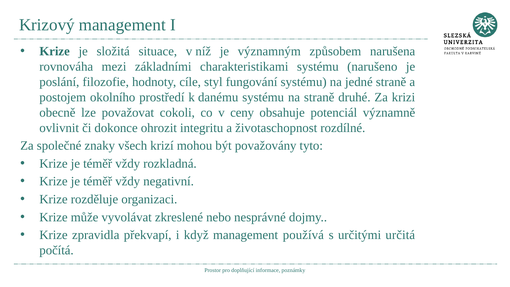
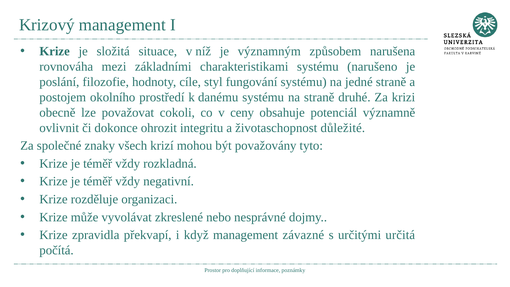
rozdílné: rozdílné -> důležité (343, 128)
používá: používá -> závazné (303, 235)
